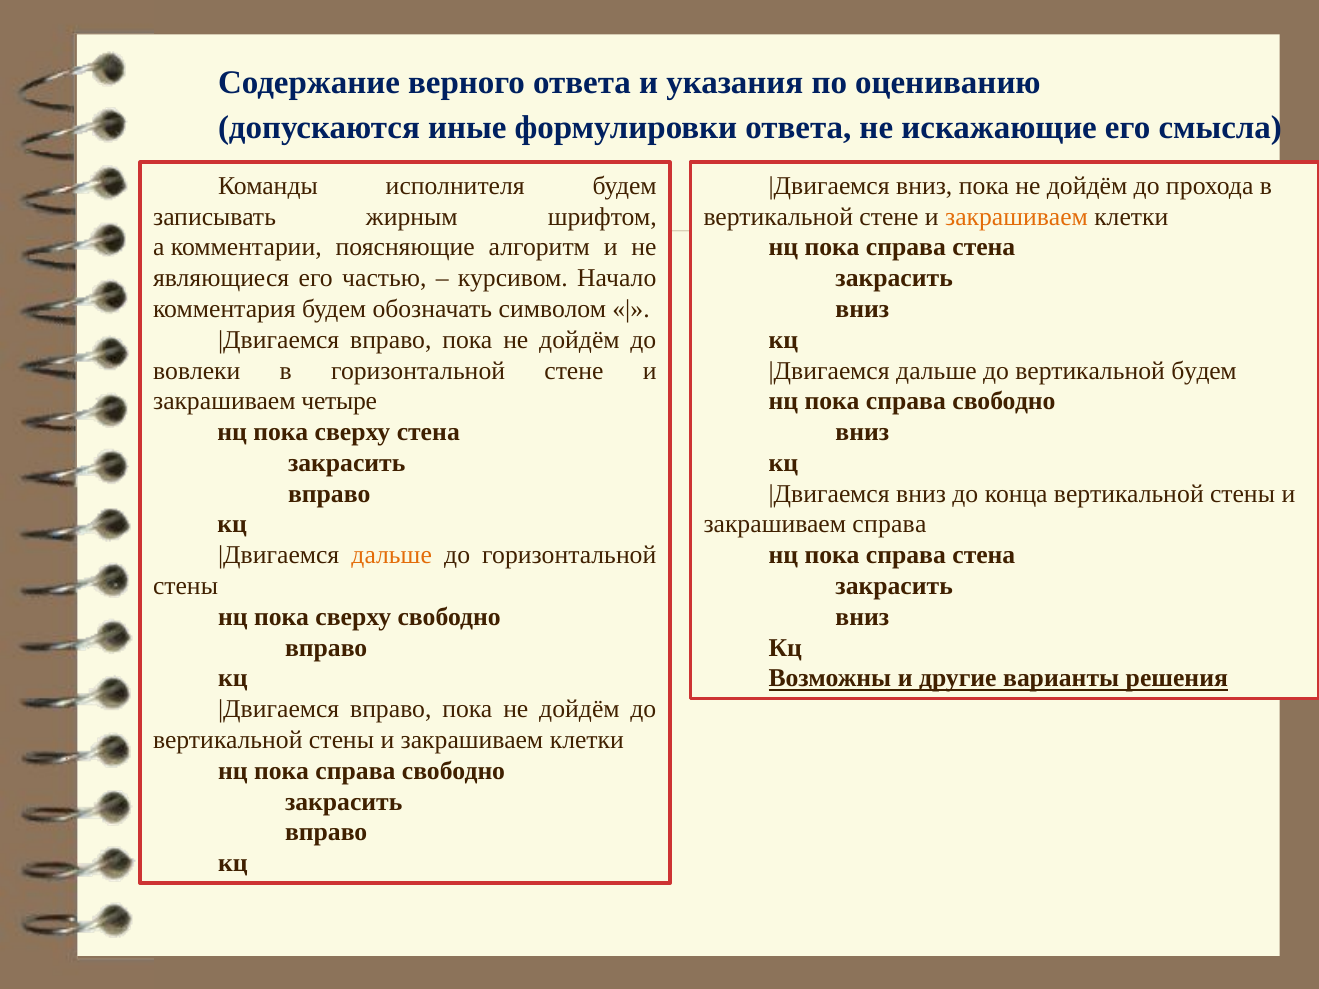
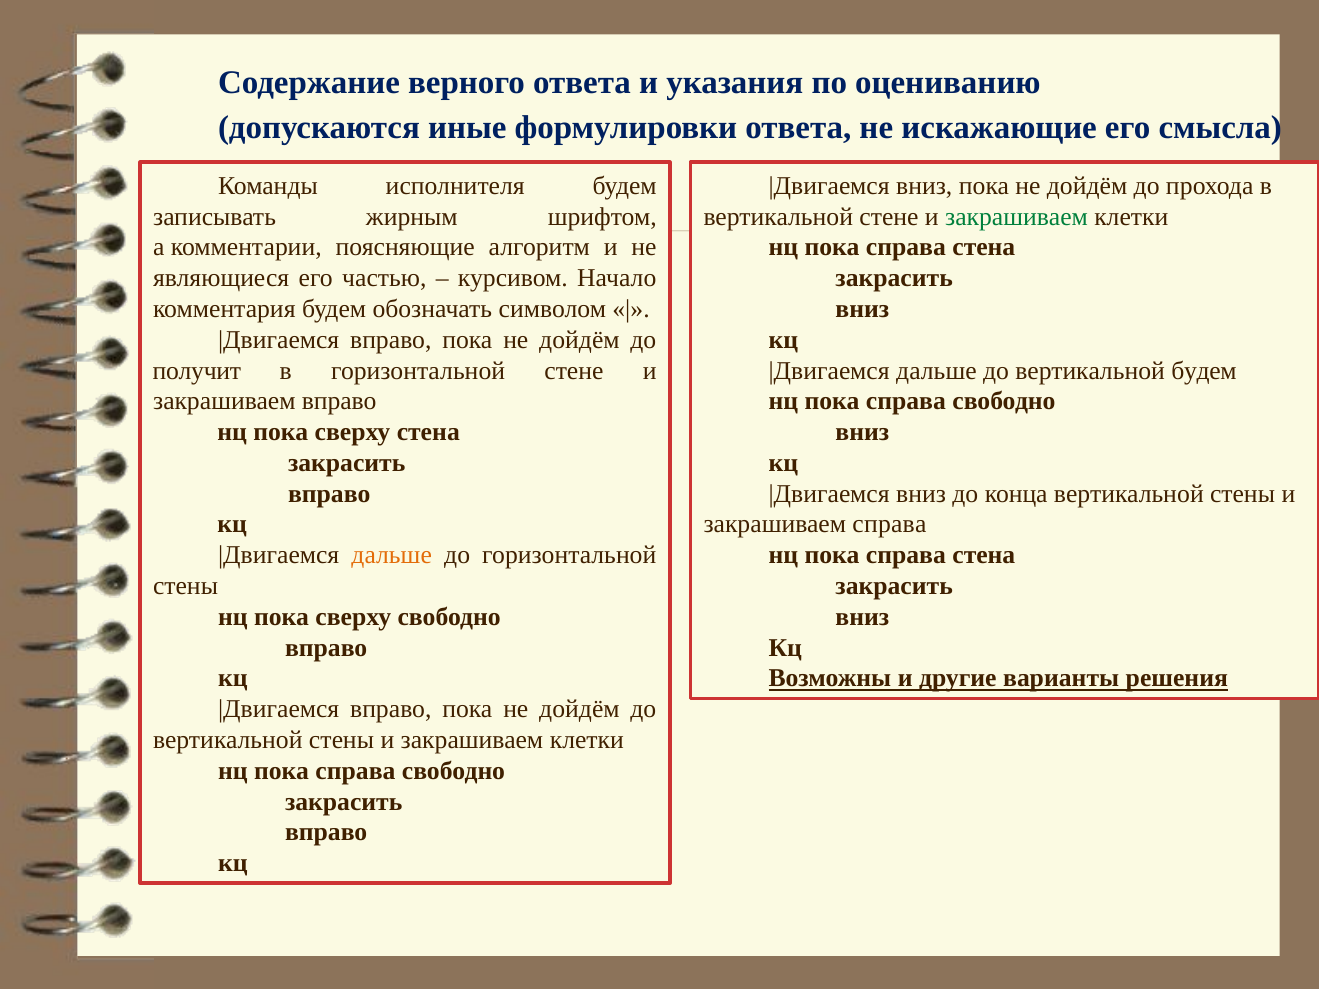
закрашиваем colour: orange -> green (1017, 217)
вовлеки: вовлеки -> получит (197, 371)
закрашиваем четыре: четыре -> вправо (339, 401)
